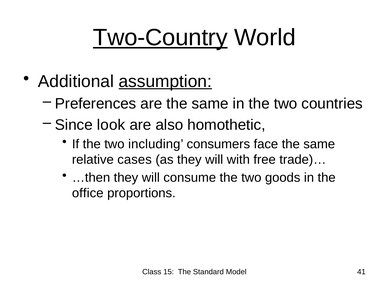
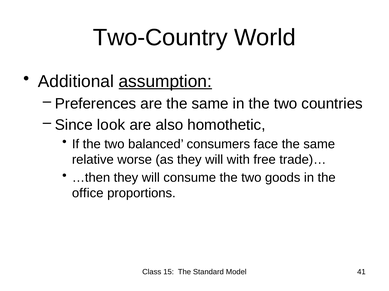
Two-Country underline: present -> none (160, 38)
including: including -> balanced (156, 144)
cases: cases -> worse (135, 160)
